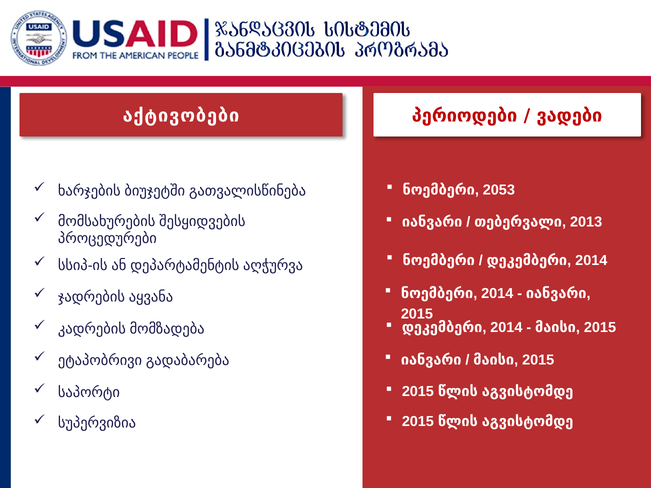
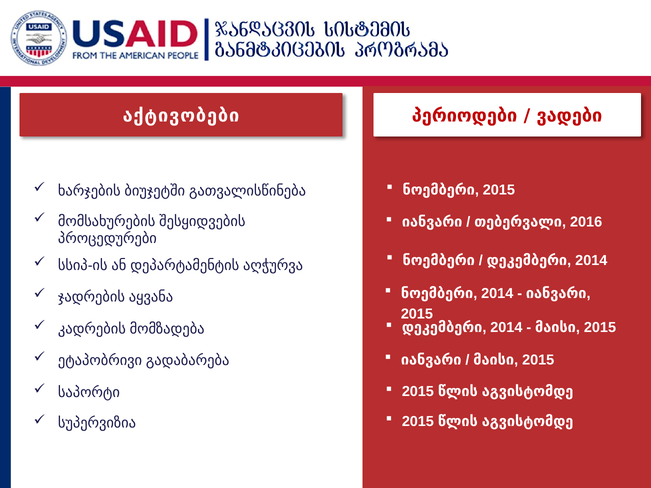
2053: 2053 -> 2015 (499, 190)
2013: 2013 -> 2016 (586, 222)
